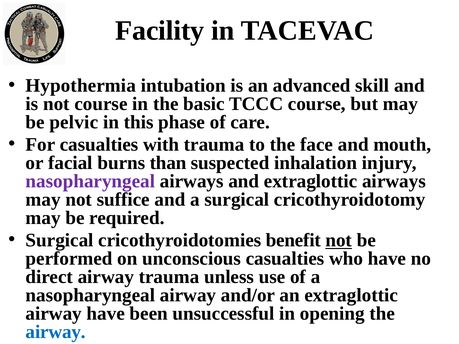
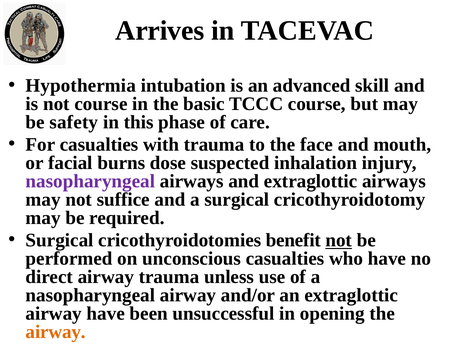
Facility: Facility -> Arrives (160, 31)
pelvic: pelvic -> safety (74, 122)
than: than -> dose (168, 163)
airway colour: blue -> orange (56, 332)
